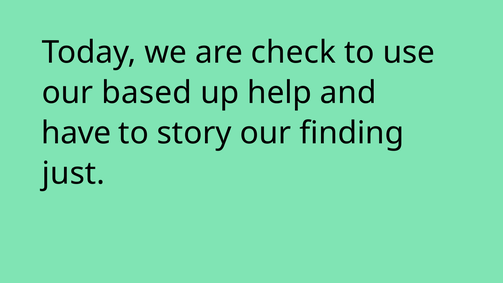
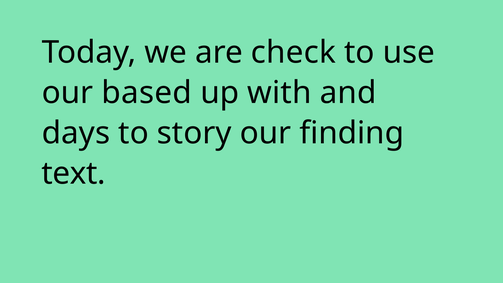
help: help -> with (279, 93)
have: have -> days (76, 133)
just: just -> text (74, 173)
